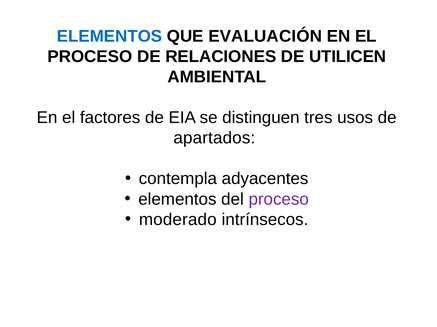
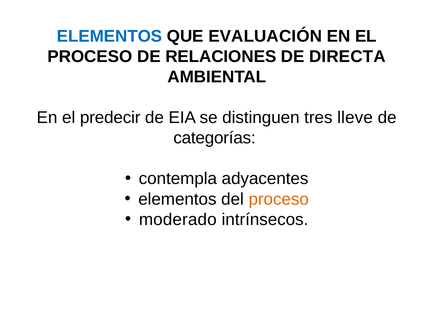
UTILICEN: UTILICEN -> DIRECTA (347, 57)
factores: factores -> predecir (110, 118)
usos: usos -> lleve (355, 118)
apartados: apartados -> categorías (215, 138)
proceso colour: purple -> orange (279, 200)
